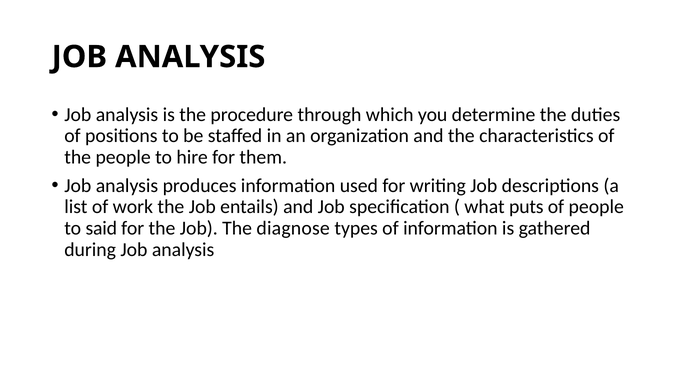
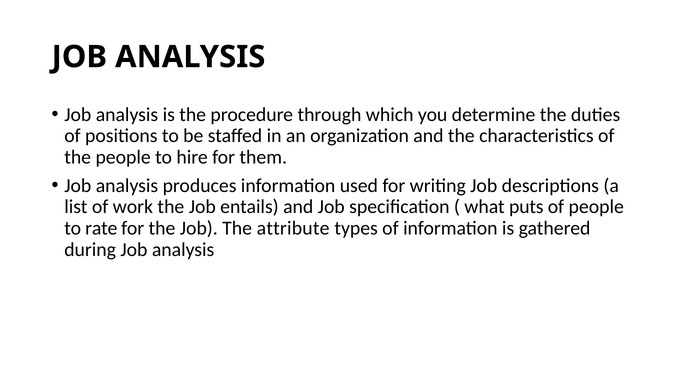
said: said -> rate (101, 228)
diagnose: diagnose -> attribute (293, 228)
